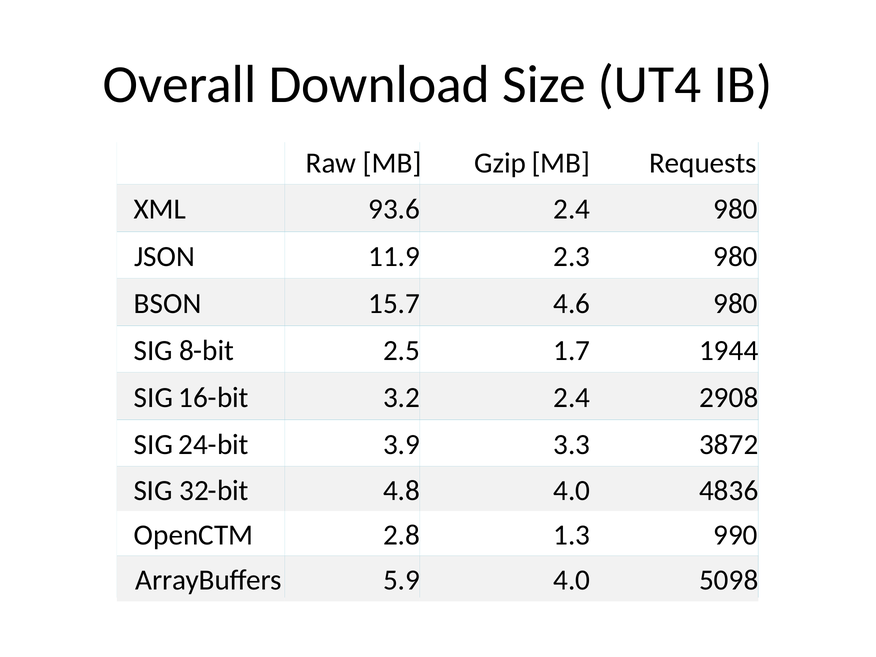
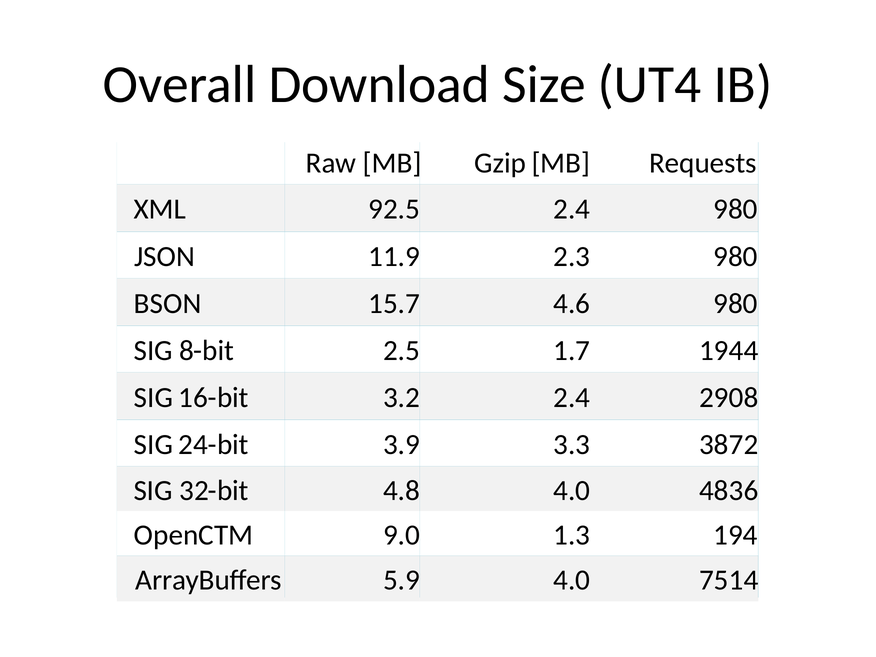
93.6: 93.6 -> 92.5 (394, 209)
2.8: 2.8 -> 9.0 (402, 535)
990: 990 -> 194 (736, 535)
5098: 5098 -> 7514 (729, 580)
